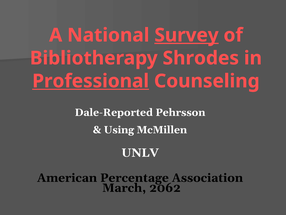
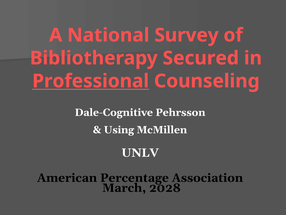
Survey underline: present -> none (187, 35)
Shrodes: Shrodes -> Secured (201, 58)
Dale-Reported: Dale-Reported -> Dale-Cognitive (114, 112)
2062: 2062 -> 2028 (165, 187)
